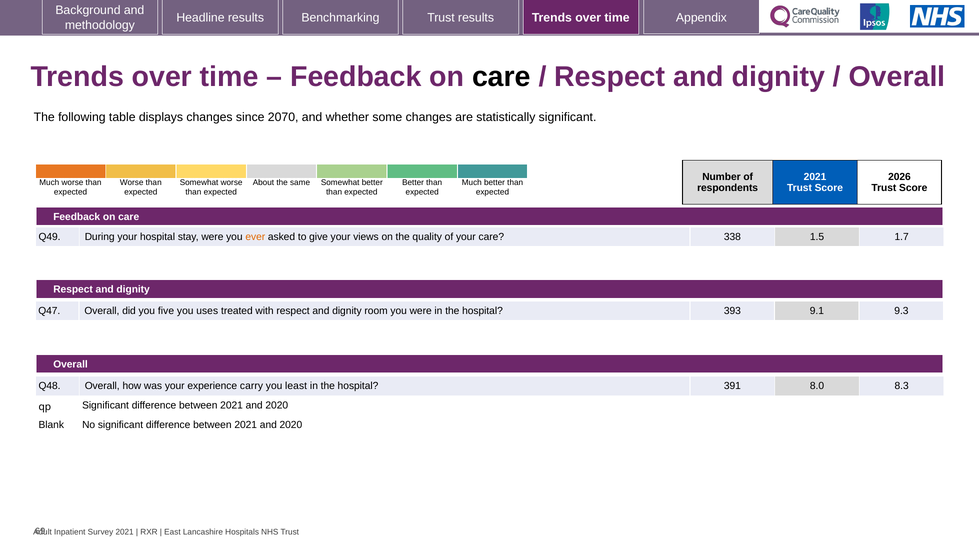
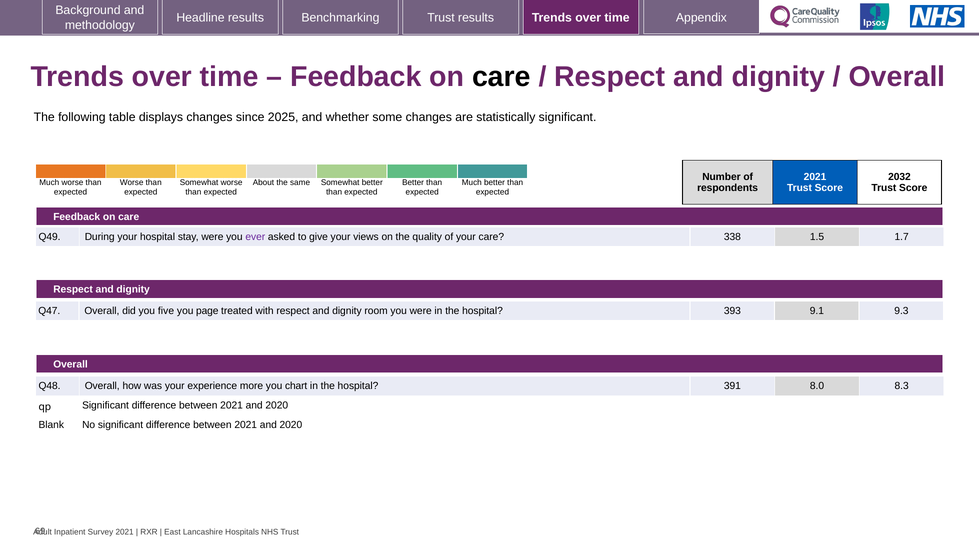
2070: 2070 -> 2025 (283, 117)
2026: 2026 -> 2032 (899, 177)
ever colour: orange -> purple (255, 237)
uses: uses -> page (207, 311)
carry: carry -> more (252, 386)
least: least -> chart (296, 386)
